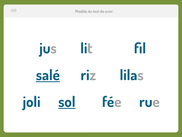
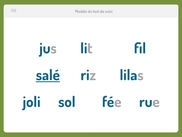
sol underline: present -> none (67, 102)
